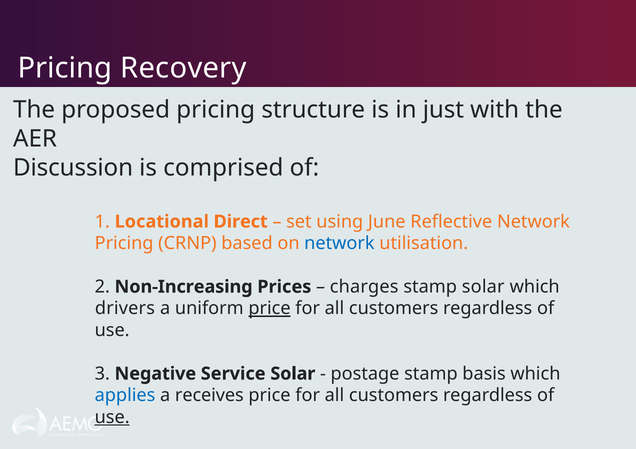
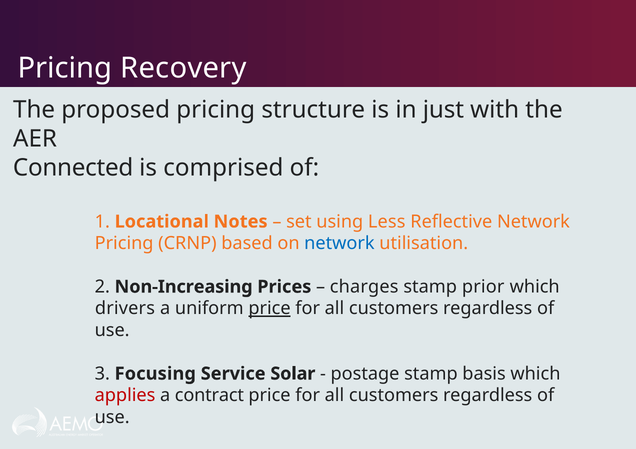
Discussion: Discussion -> Connected (73, 168)
Direct: Direct -> Notes (241, 222)
June: June -> Less (387, 222)
stamp solar: solar -> prior (483, 287)
Negative: Negative -> Focusing (155, 374)
applies colour: blue -> red (125, 396)
receives: receives -> contract (209, 396)
use underline: present -> none (112, 418)
